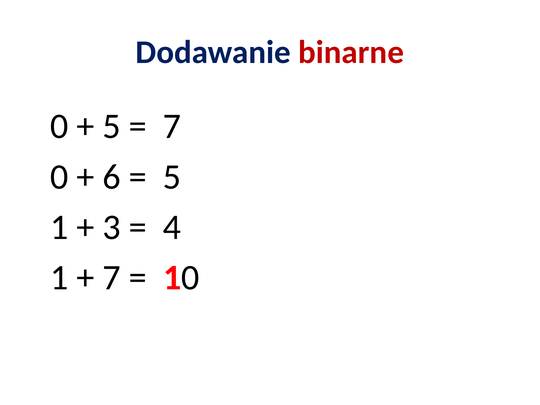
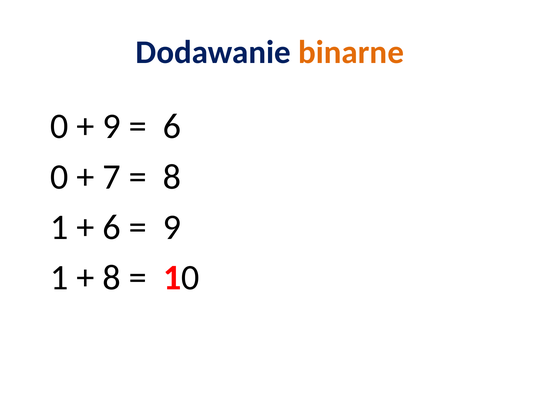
binarne colour: red -> orange (351, 52)
5: 5 -> 9 (111, 126)
7: 7 -> 6 (172, 126)
6: 6 -> 7 (111, 177)
5: 5 -> 8 (172, 177)
3: 3 -> 6 (111, 227)
4: 4 -> 9 (172, 227)
7: 7 -> 8 (111, 278)
